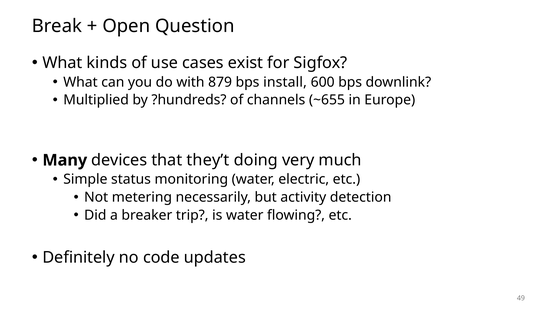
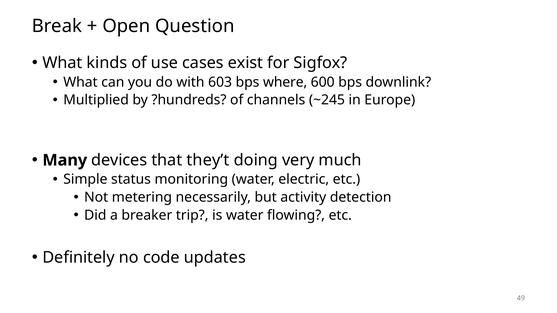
879: 879 -> 603 (220, 82)
install: install -> where (285, 82)
~655: ~655 -> ~245 (327, 100)
